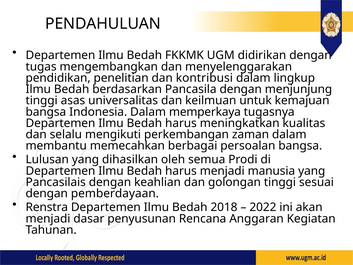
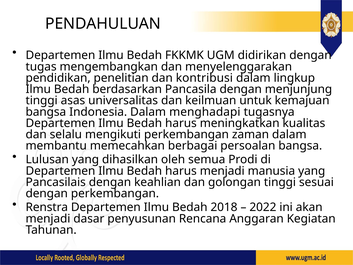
memperkaya: memperkaya -> menghadapi (205, 112)
dengan pemberdayaan: pemberdayaan -> perkembangan (115, 193)
